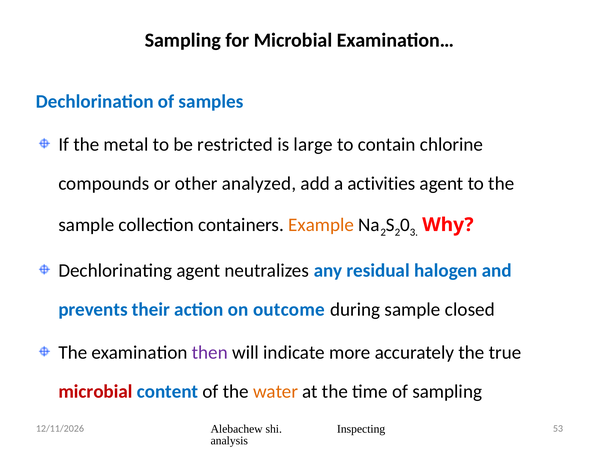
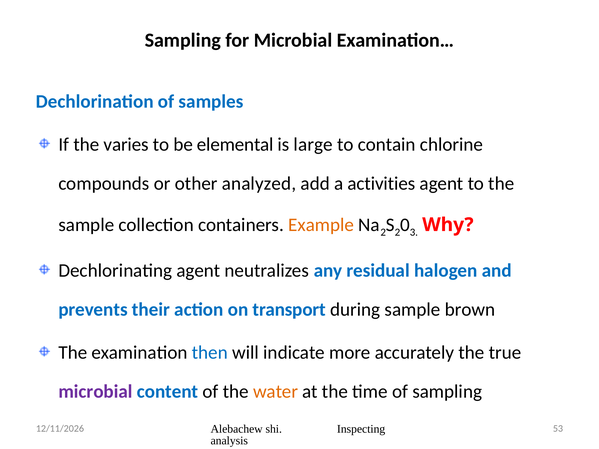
metal: metal -> varies (126, 145)
restricted: restricted -> elemental (235, 145)
outcome: outcome -> transport (289, 310)
closed: closed -> brown (470, 310)
then colour: purple -> blue (210, 353)
microbial colour: red -> purple (96, 392)
